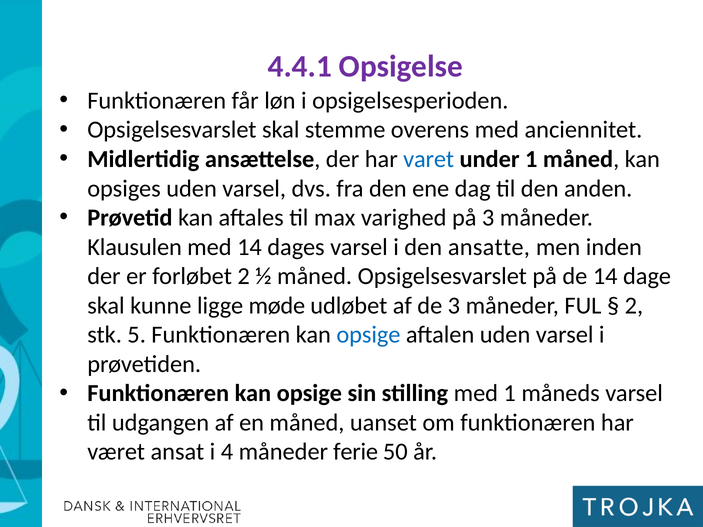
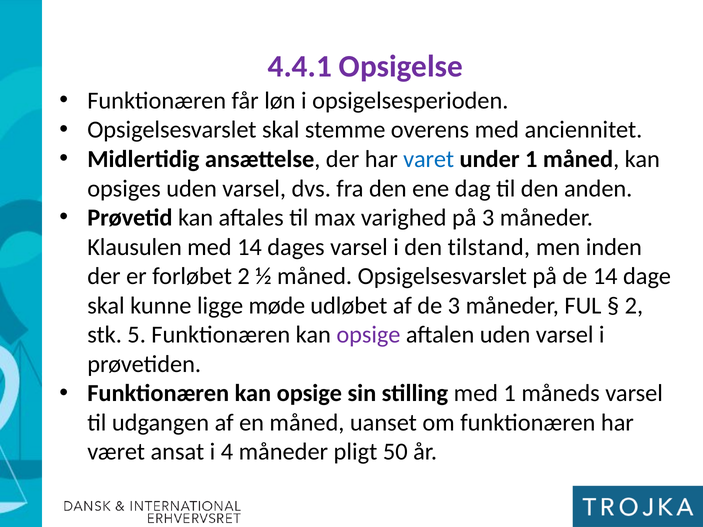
ansatte: ansatte -> tilstand (489, 247)
opsige colour: blue -> purple (368, 335)
ferie: ferie -> pligt (355, 452)
